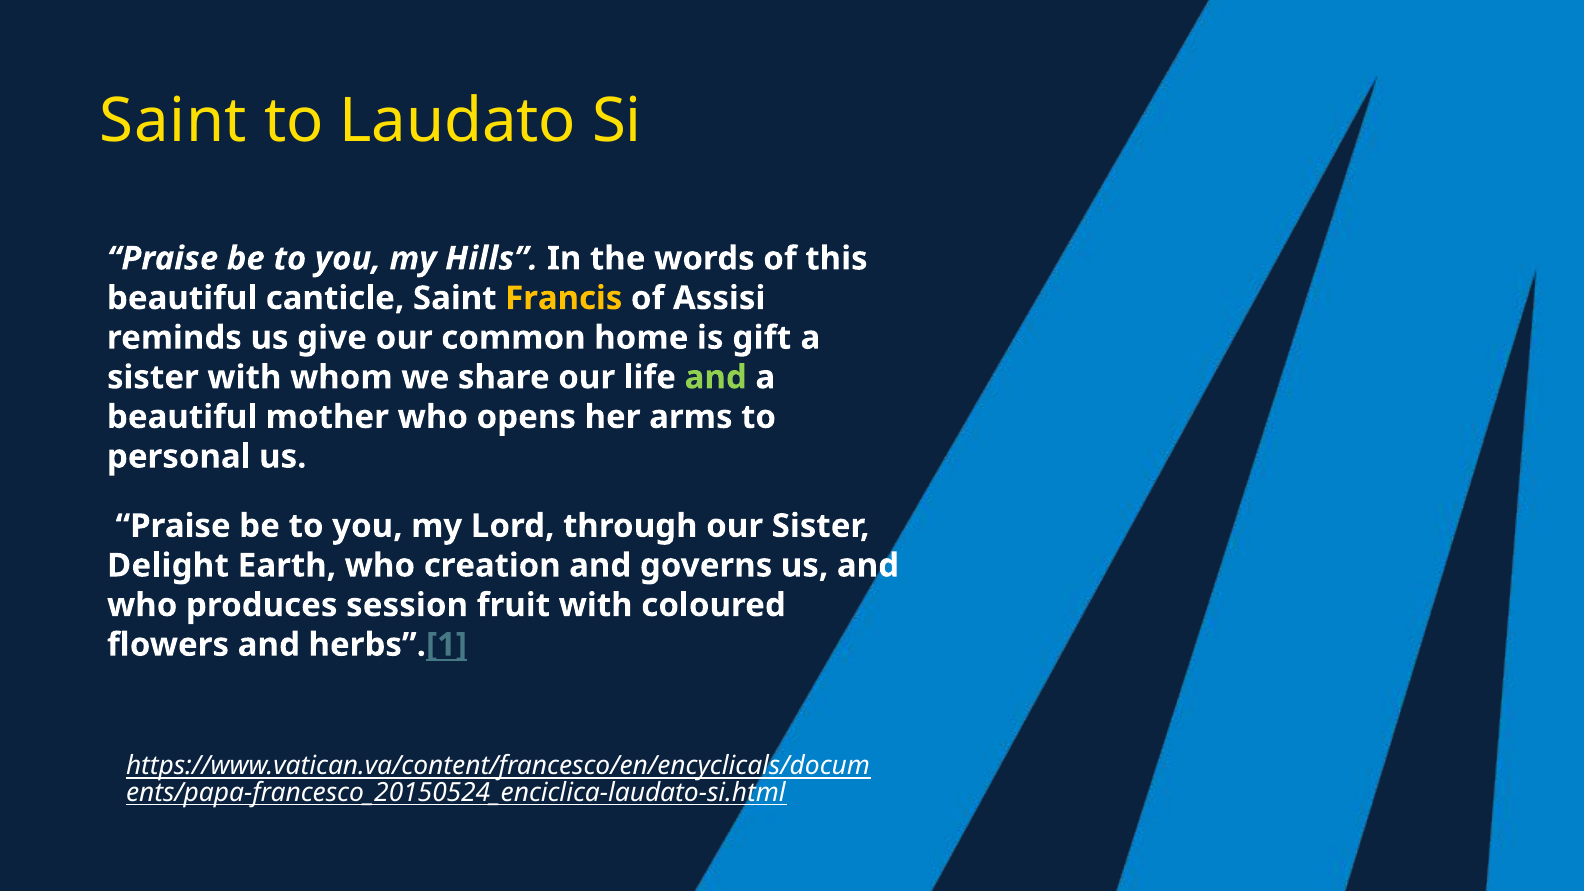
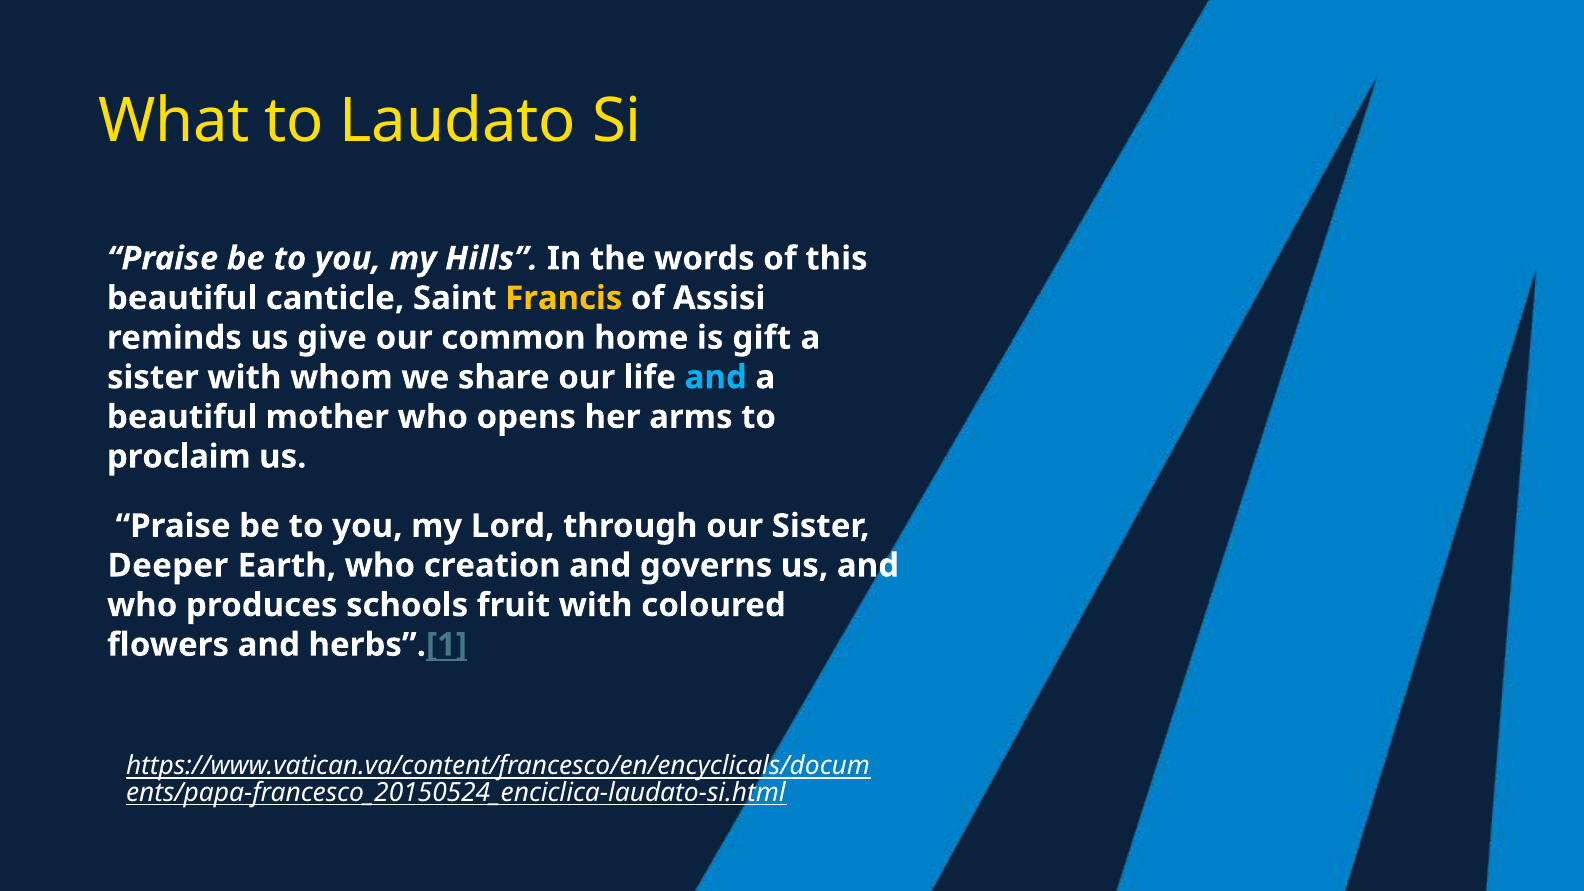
Saint: Saint -> What (174, 121)
and colour: light green -> light blue (716, 377)
personal: personal -> proclaim (179, 457)
Delight: Delight -> Deeper (168, 566)
session: session -> schools (407, 605)
